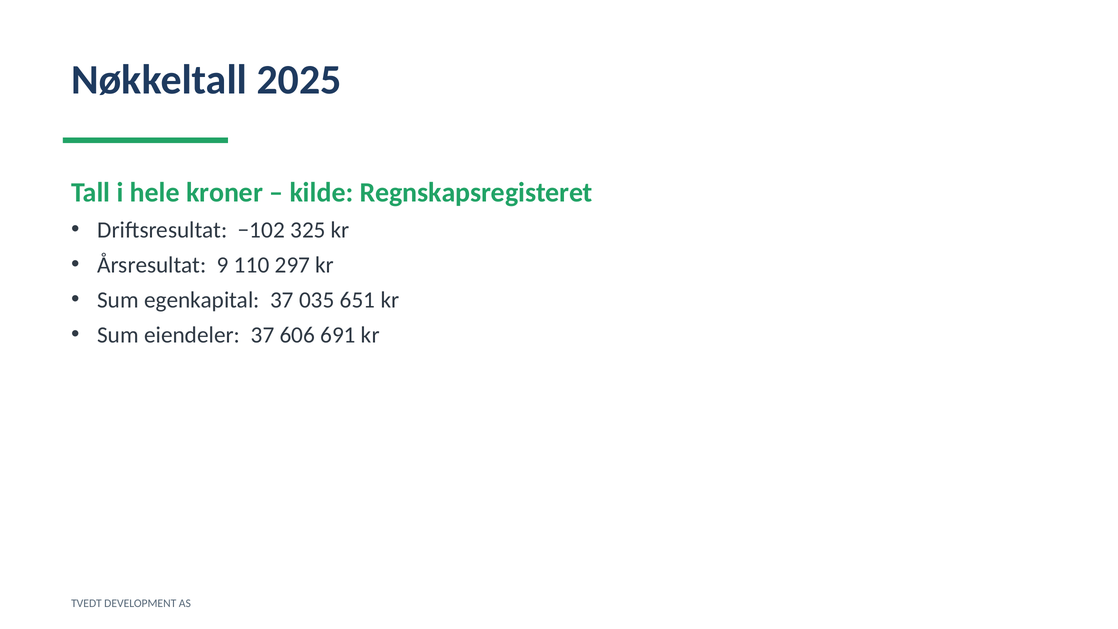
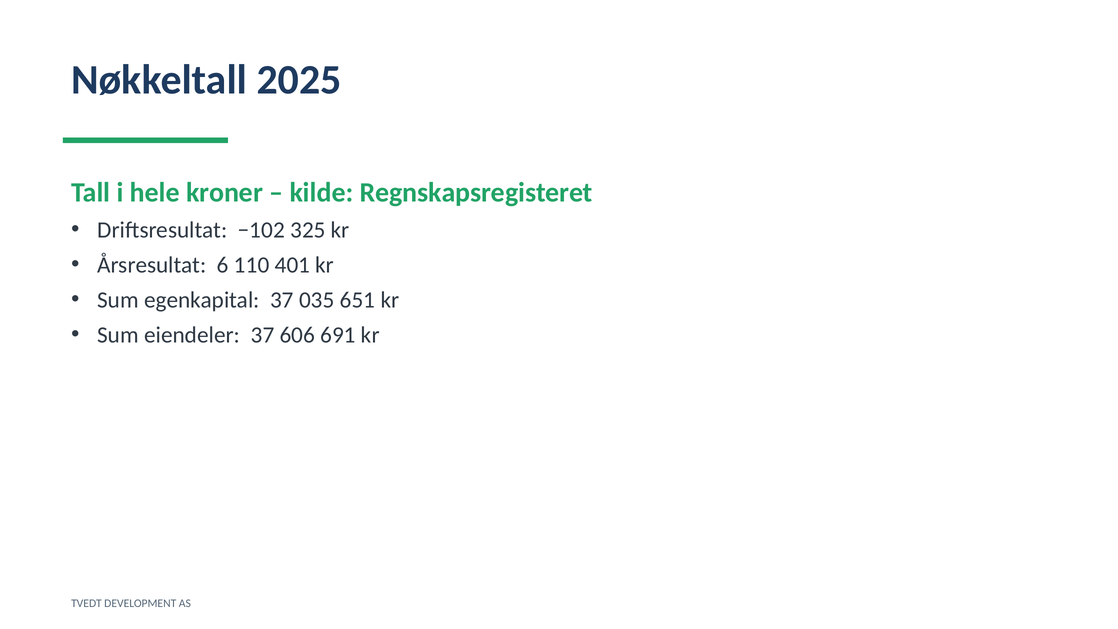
9: 9 -> 6 (223, 265)
297: 297 -> 401 (292, 265)
